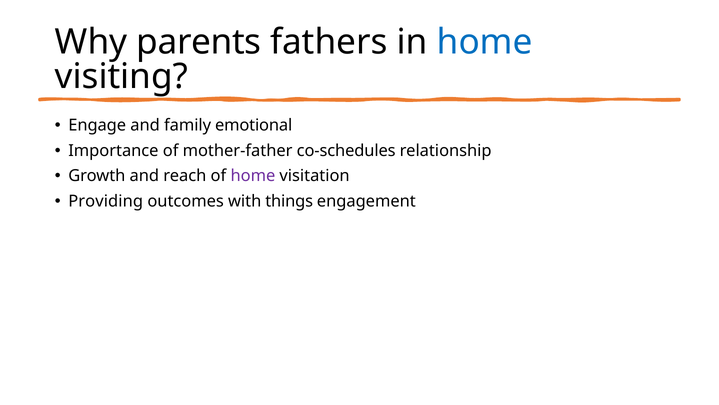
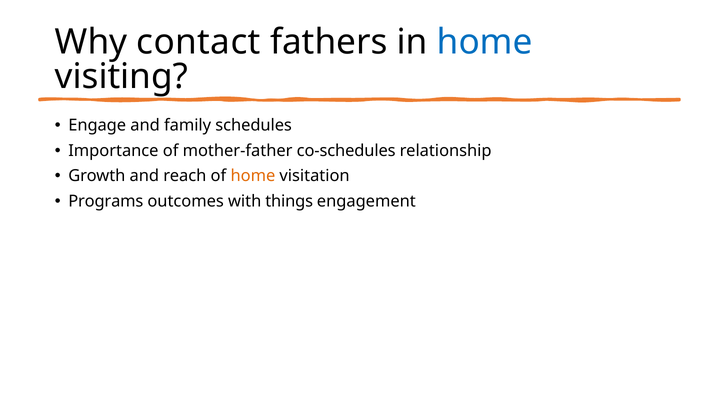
parents: parents -> contact (198, 42)
emotional: emotional -> schedules (254, 125)
home colour: purple -> orange (253, 176)
Providing: Providing -> Programs (106, 201)
